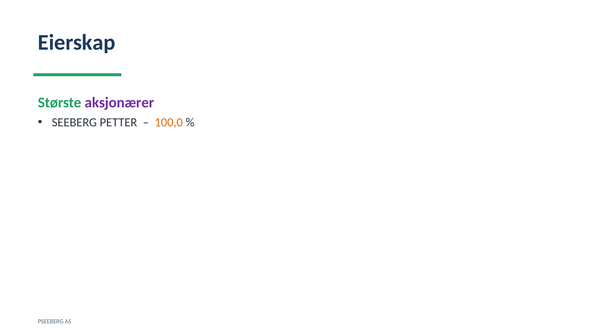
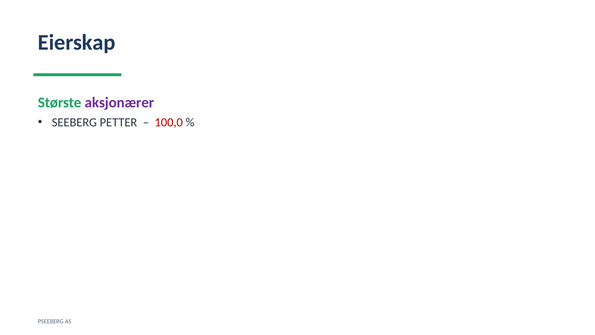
100,0 colour: orange -> red (169, 122)
